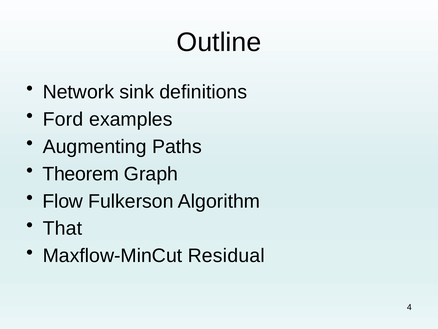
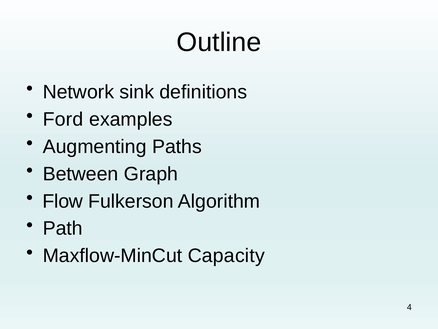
Theorem: Theorem -> Between (81, 174)
That: That -> Path (63, 228)
Residual: Residual -> Capacity (226, 255)
